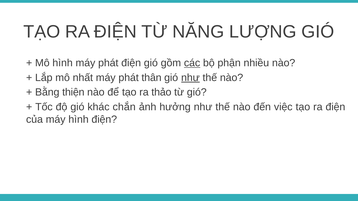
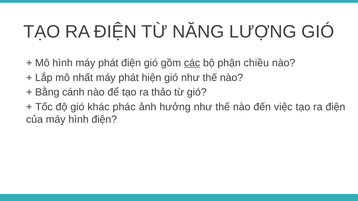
nhiều: nhiều -> chiều (256, 63)
thân: thân -> hiện (151, 78)
như underline: present -> none (190, 78)
thiện: thiện -> cánh (73, 92)
chắn: chắn -> phác (124, 107)
